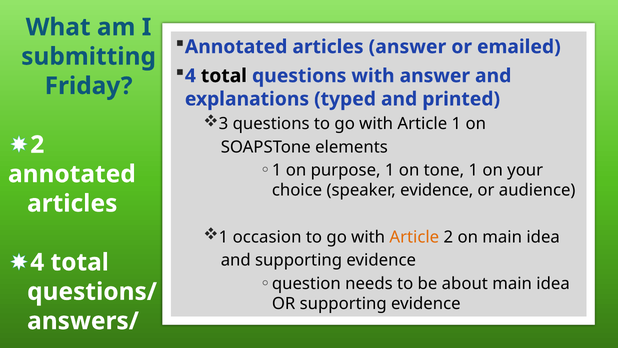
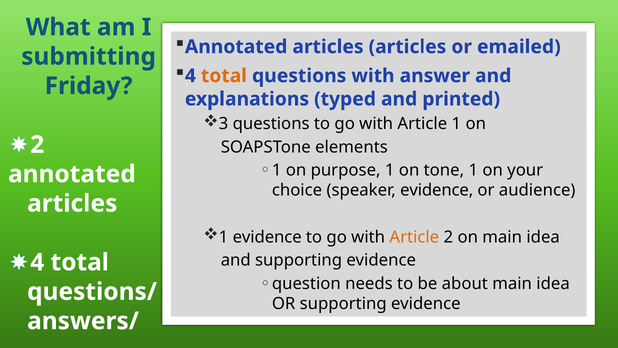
articles answer: answer -> articles (407, 47)
total colour: black -> orange (224, 76)
1 occasion: occasion -> evidence (267, 237)
